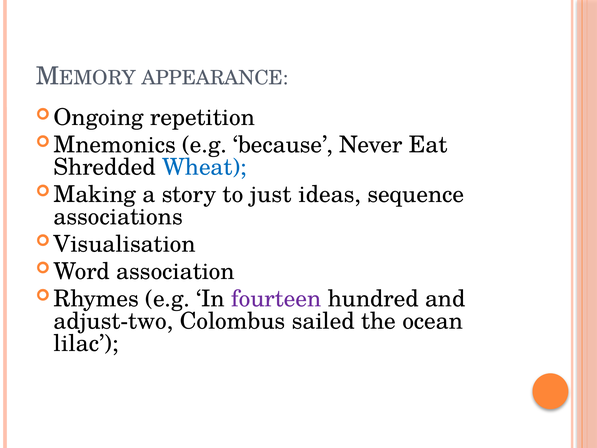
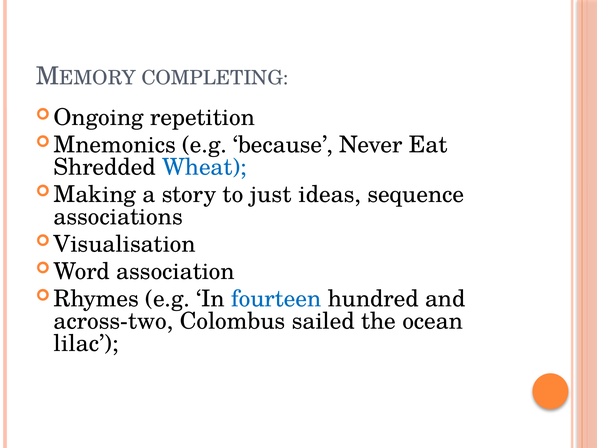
APPEARANCE: APPEARANCE -> COMPLETING (215, 78)
fourteen colour: purple -> blue (276, 299)
adjust-two: adjust-two -> across-two (113, 321)
